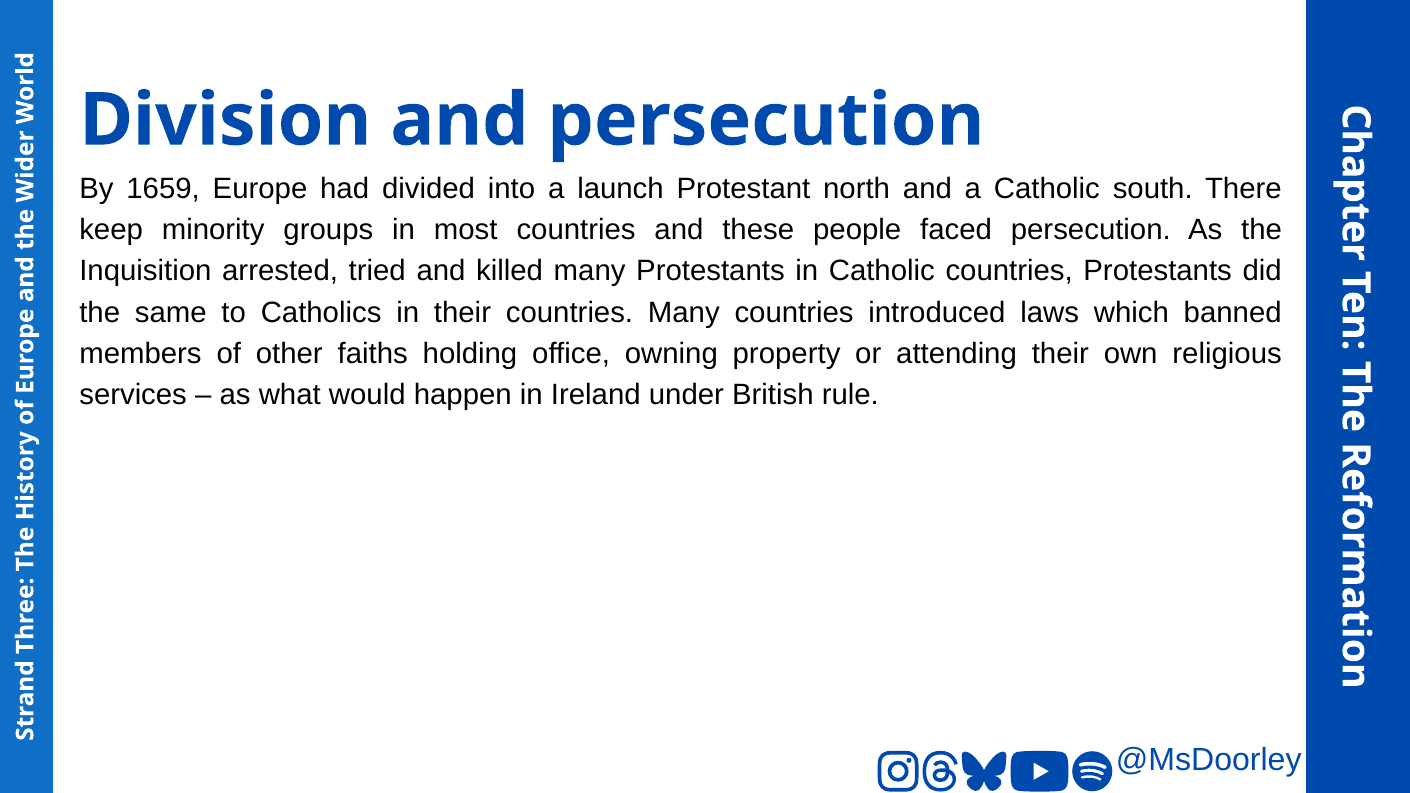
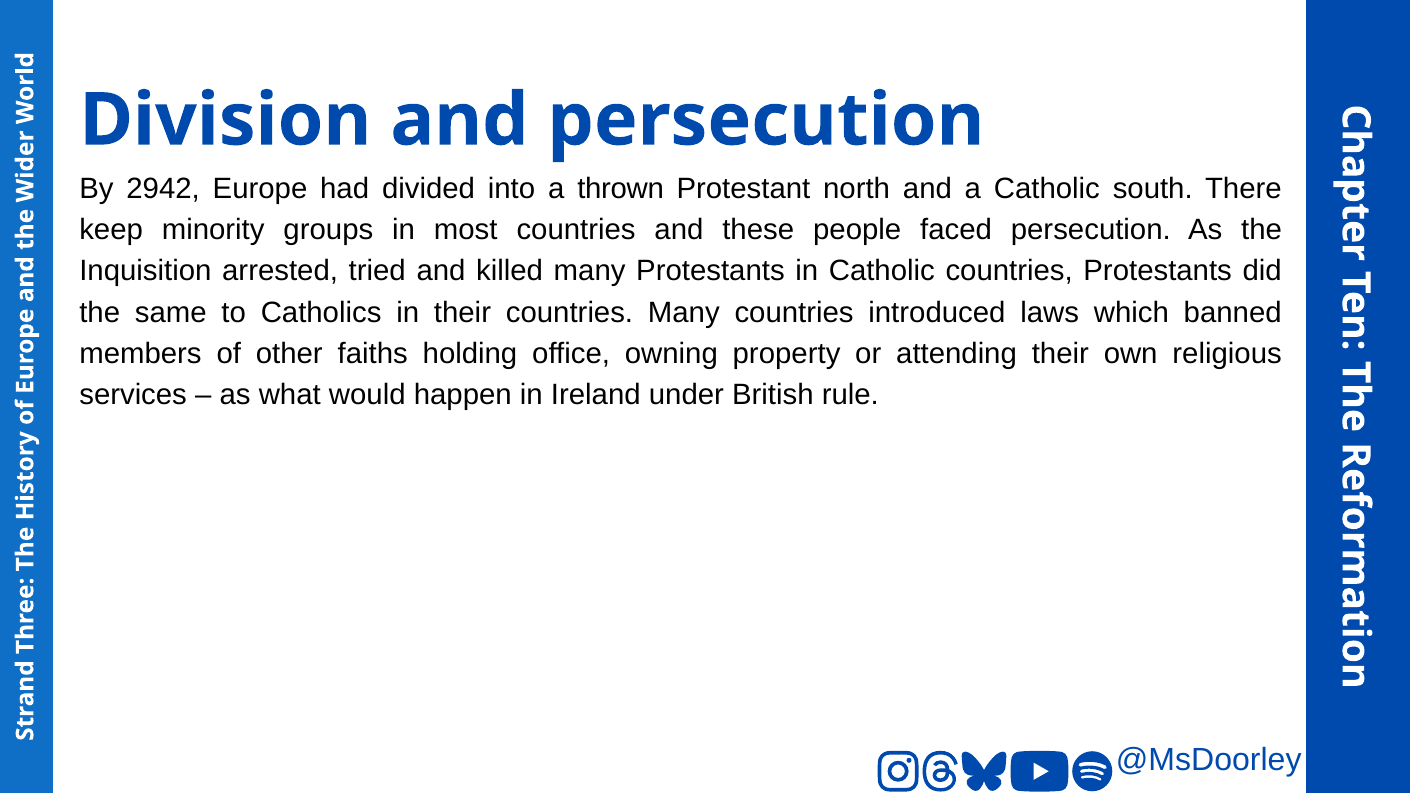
1659: 1659 -> 2942 (163, 189)
launch: launch -> thrown (621, 189)
